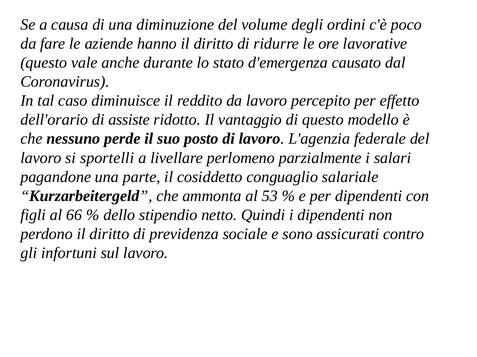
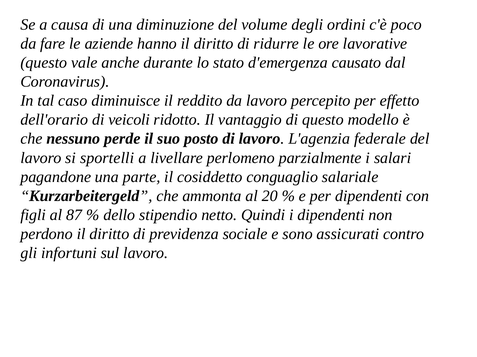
assiste: assiste -> veicoli (129, 120)
53: 53 -> 20 (270, 196)
66: 66 -> 87 (74, 215)
